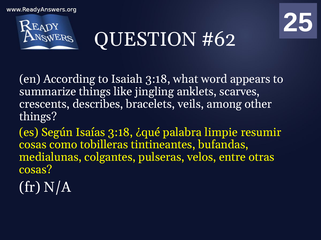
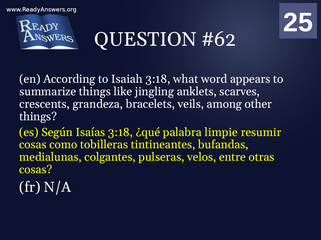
describes: describes -> grandeza (98, 104)
